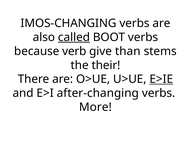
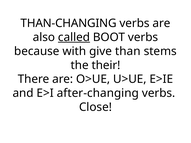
IMOS-CHANGING: IMOS-CHANGING -> THAN-CHANGING (69, 23)
verb: verb -> with (74, 51)
E>IE underline: present -> none (161, 79)
More: More -> Close (95, 107)
